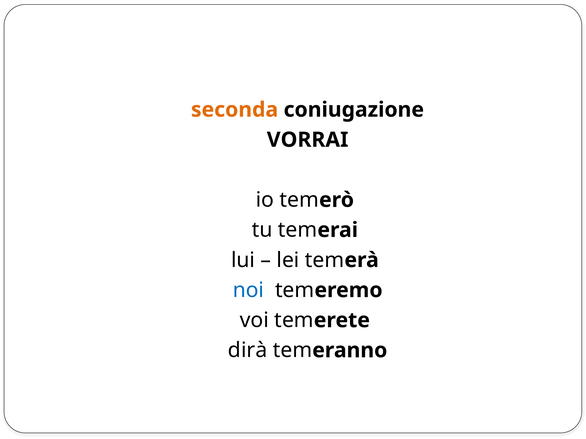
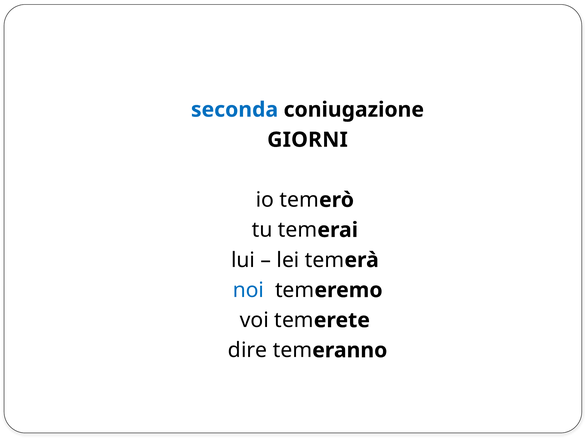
seconda colour: orange -> blue (235, 110)
VORRAI: VORRAI -> GIORNI (308, 140)
dirà: dirà -> dire (248, 351)
